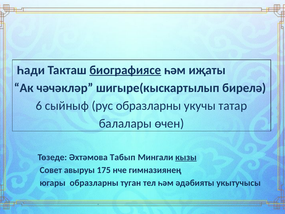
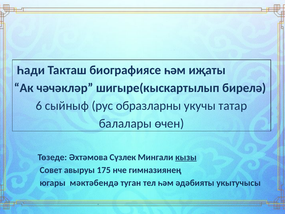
биографиясе underline: present -> none (125, 70)
Табып: Табып -> Сүзлек (123, 157)
югары образларны: образларны -> мәктәбендә (94, 183)
